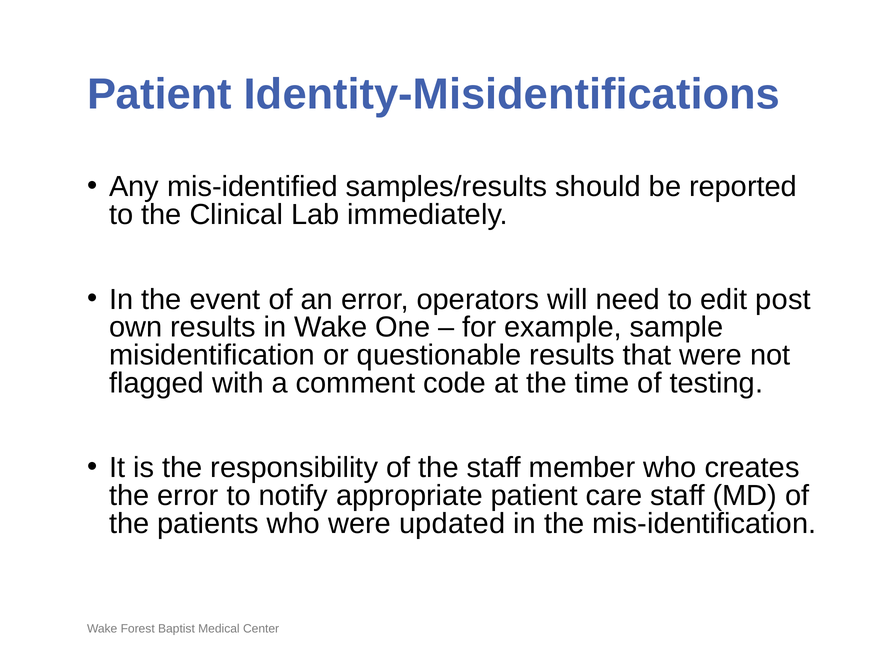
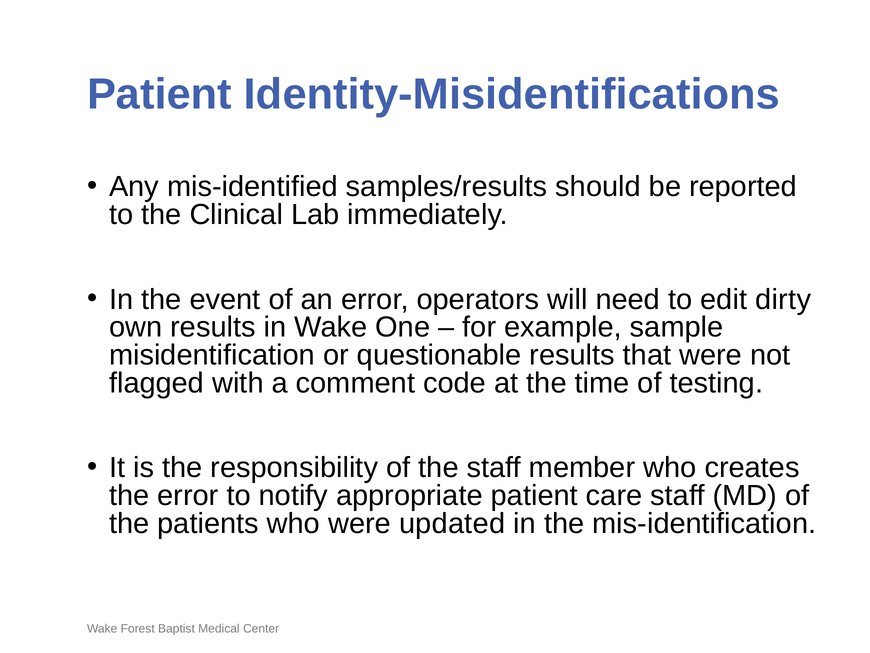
post: post -> dirty (783, 299)
